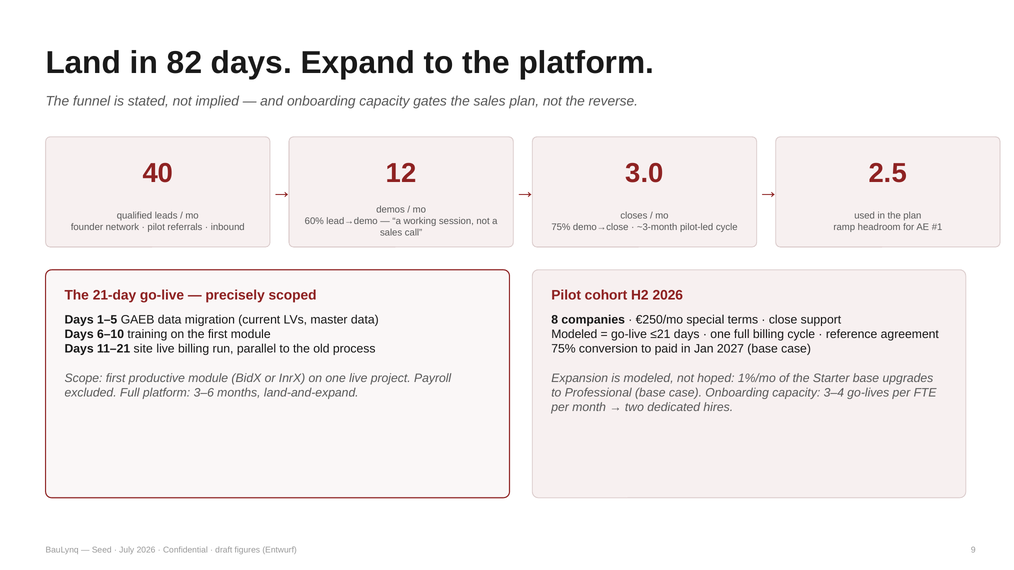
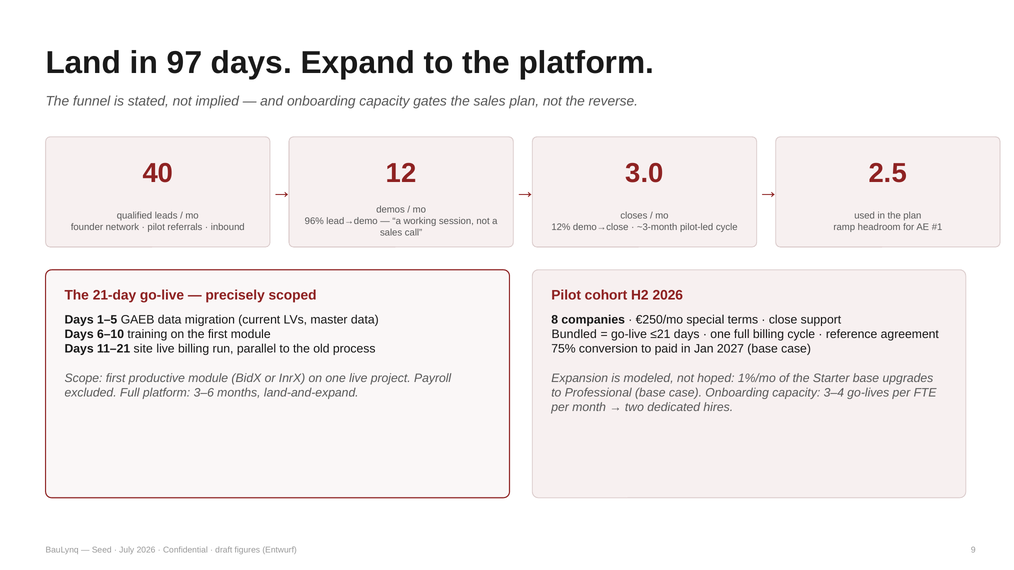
82: 82 -> 97 (185, 63)
60%: 60% -> 96% (314, 221)
75%: 75% -> 12% (561, 227)
Modeled: Modeled -> Bundled (574, 334)
